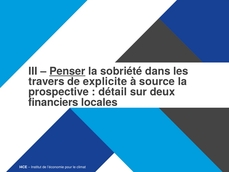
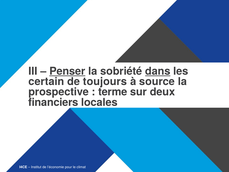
dans underline: none -> present (158, 71)
travers: travers -> certain (46, 81)
explicite: explicite -> toujours (105, 81)
détail: détail -> terme (113, 92)
